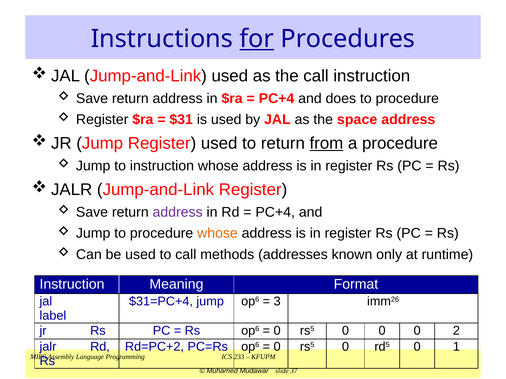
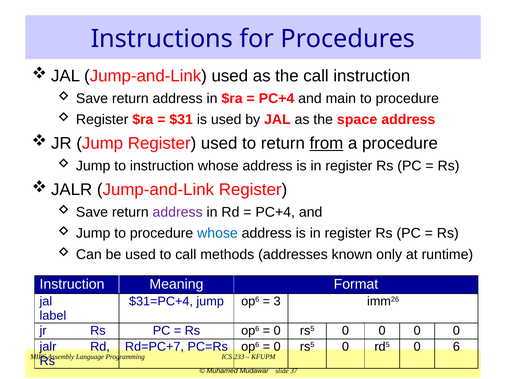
for underline: present -> none (257, 39)
does: does -> main (341, 99)
whose colour: orange -> blue (217, 234)
0 0 0 2: 2 -> 0 (456, 331)
Rd=PC+2: Rd=PC+2 -> Rd=PC+7 (154, 347)
1: 1 -> 6 (456, 347)
